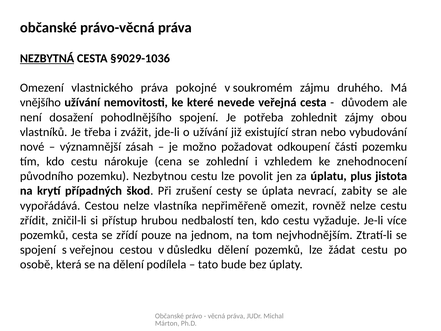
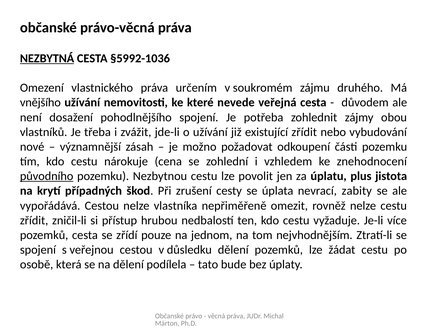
§9029-1036: §9029-1036 -> §5992-1036 (140, 58)
pokojné: pokojné -> určením (196, 88)
existující stran: stran -> zřídit (304, 132)
původního underline: none -> present (47, 176)
